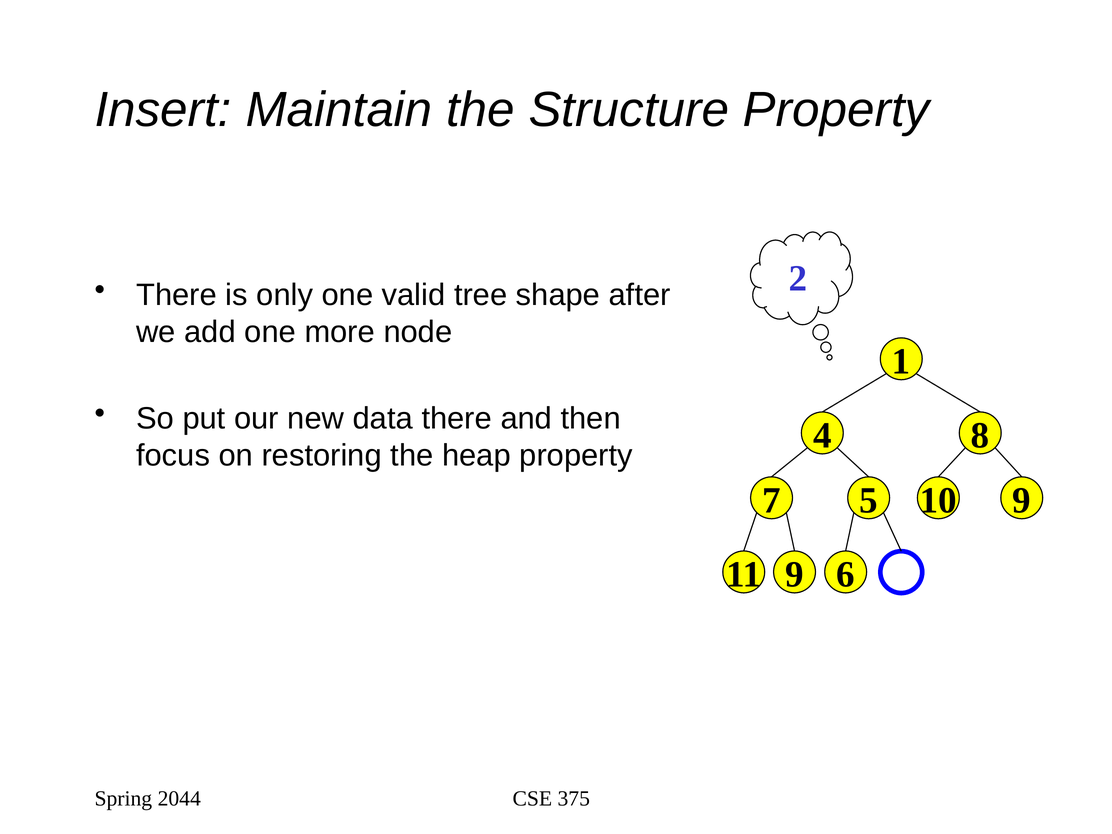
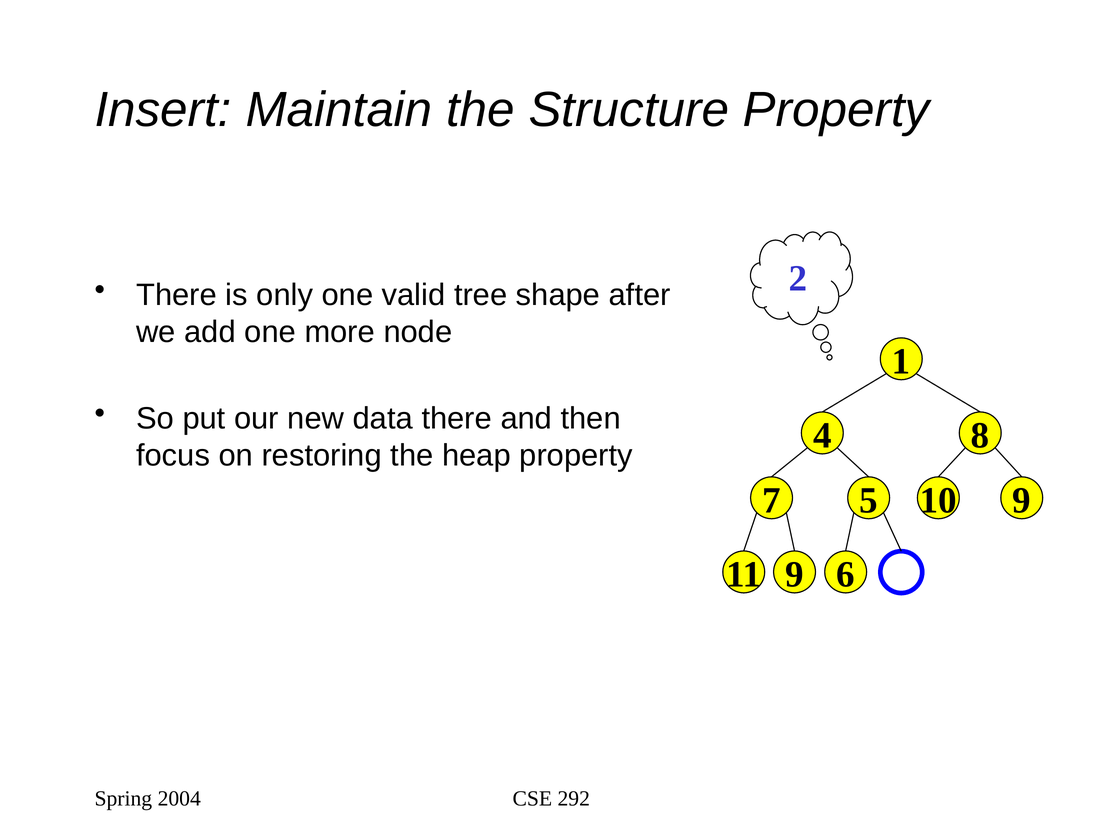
2044: 2044 -> 2004 (179, 798)
375: 375 -> 292 (574, 798)
